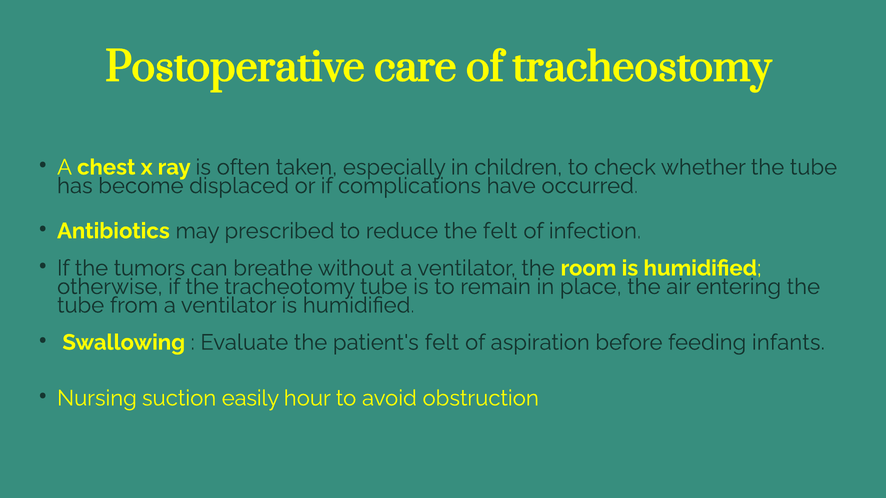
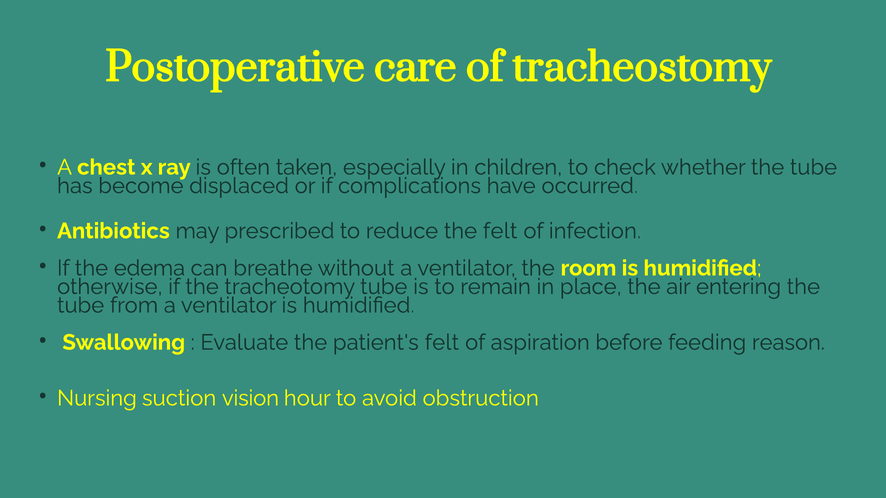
tumors: tumors -> edema (149, 268)
infants: infants -> reason (788, 343)
easily: easily -> vision (250, 398)
